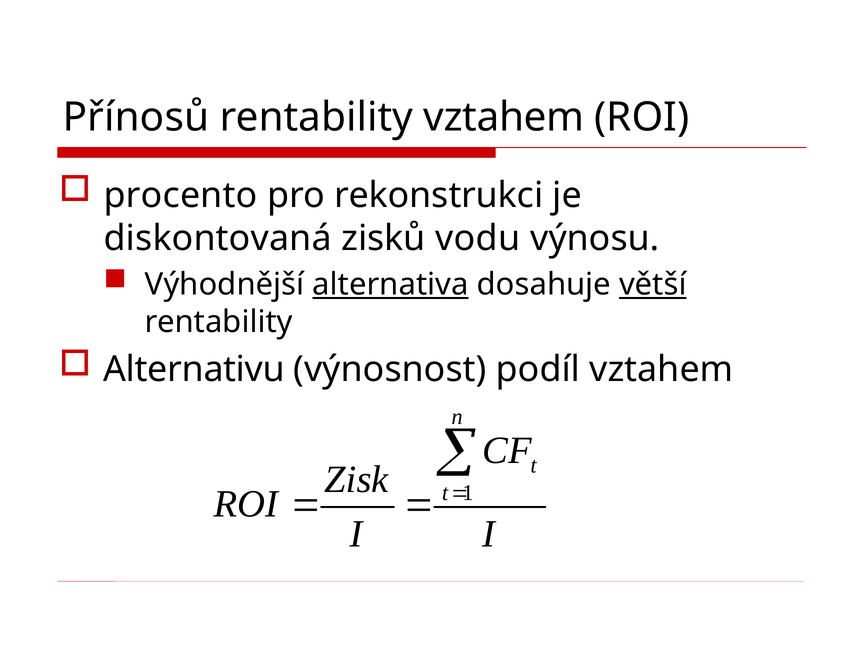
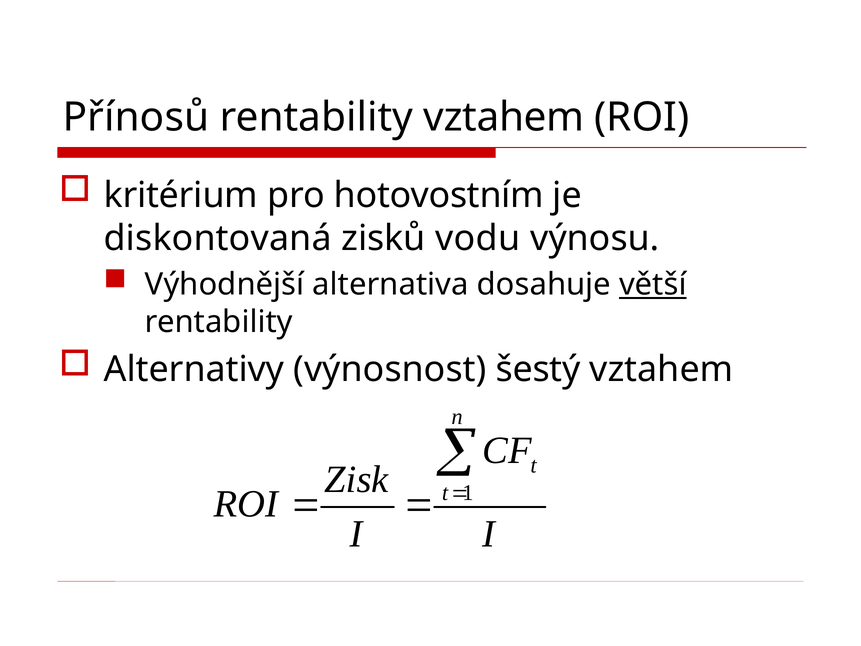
procento: procento -> kritérium (181, 195)
rekonstrukci: rekonstrukci -> hotovostním (439, 195)
alternativa underline: present -> none (391, 284)
Alternativu: Alternativu -> Alternativy (194, 369)
podíl: podíl -> šestý (538, 369)
